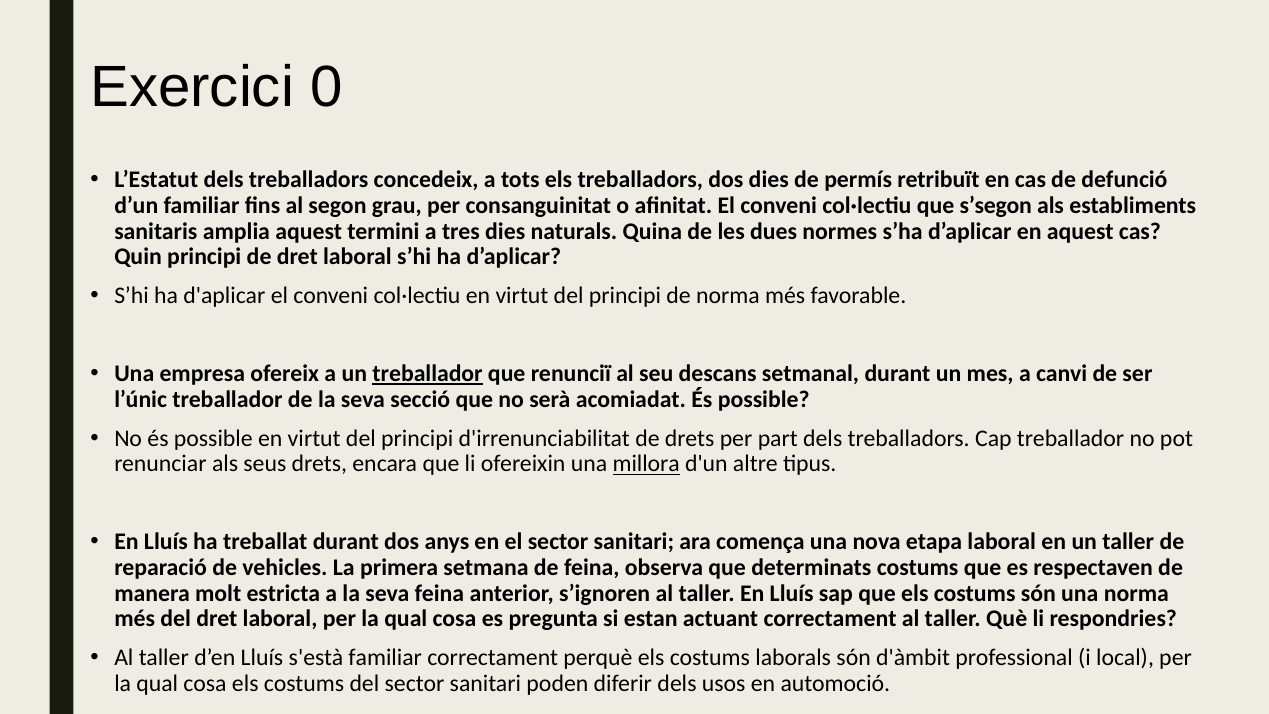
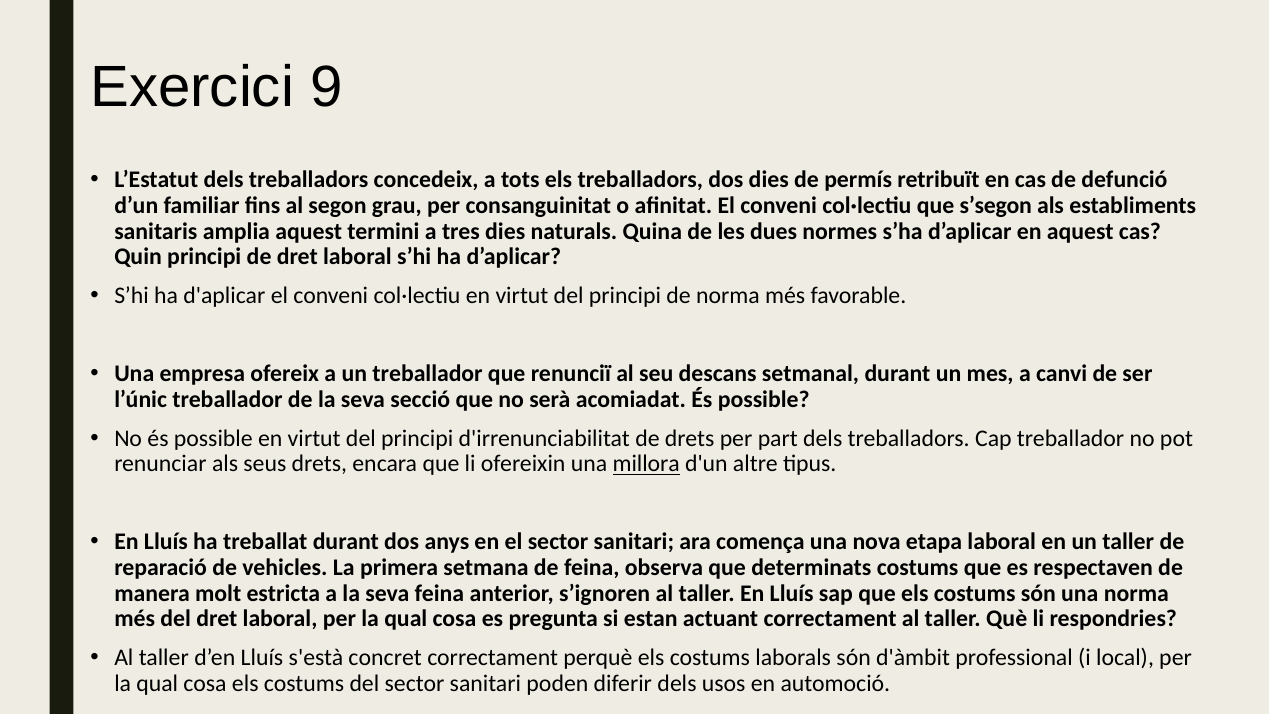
0: 0 -> 9 (326, 88)
treballador underline: present -> none (428, 374)
s'està familiar: familiar -> concret (385, 658)
